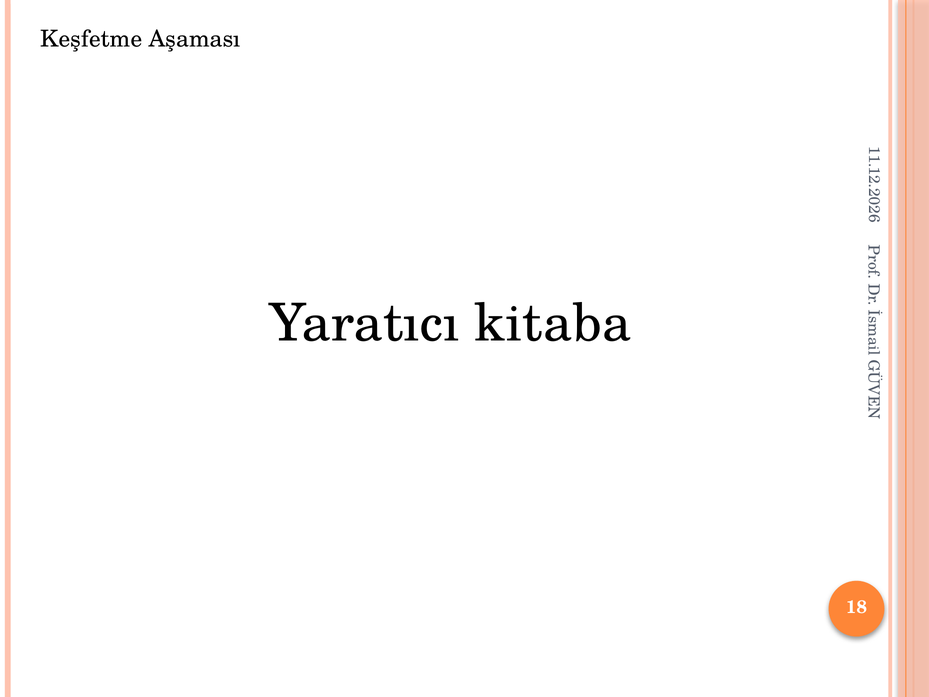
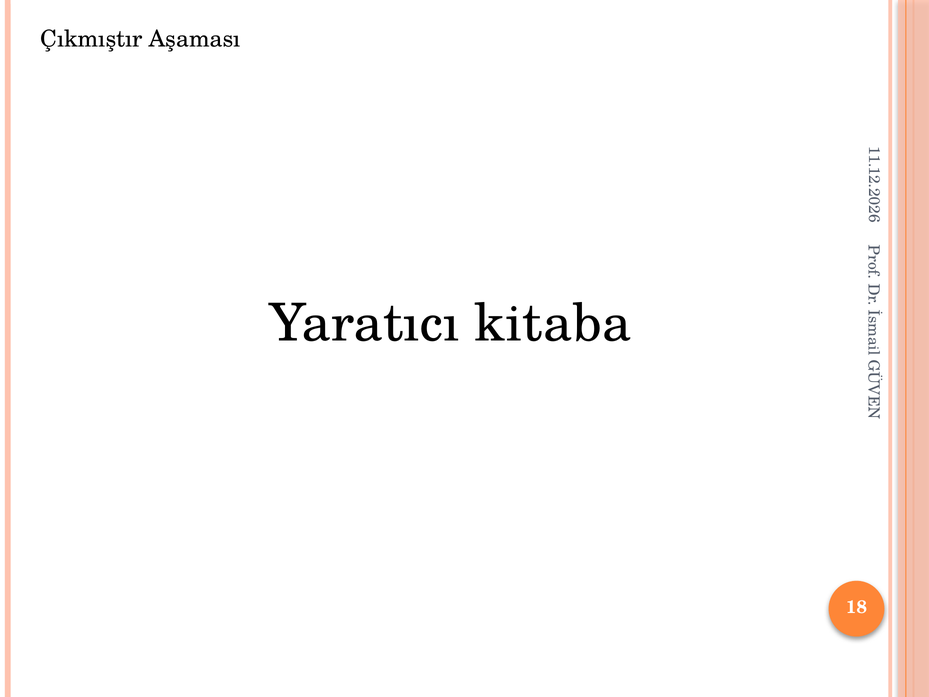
Keşfetme: Keşfetme -> Çıkmıştır (91, 39)
